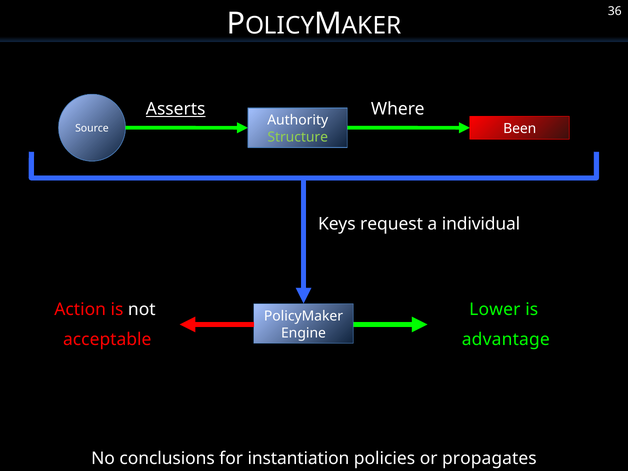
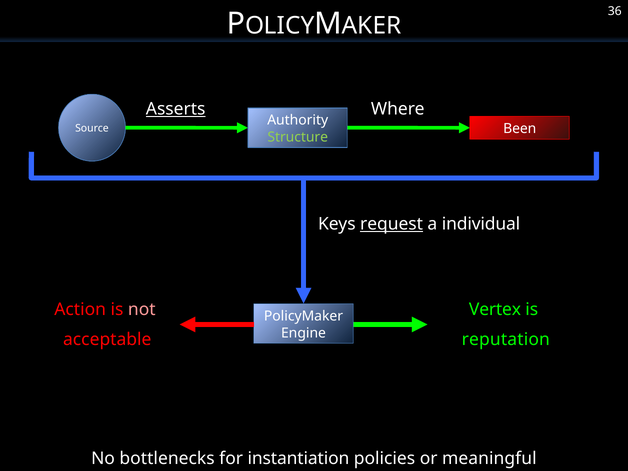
request underline: none -> present (392, 224)
not colour: white -> pink (142, 310)
Lower: Lower -> Vertex (495, 310)
advantage: advantage -> reputation (506, 339)
conclusions: conclusions -> bottlenecks (167, 458)
propagates: propagates -> meaningful (489, 458)
